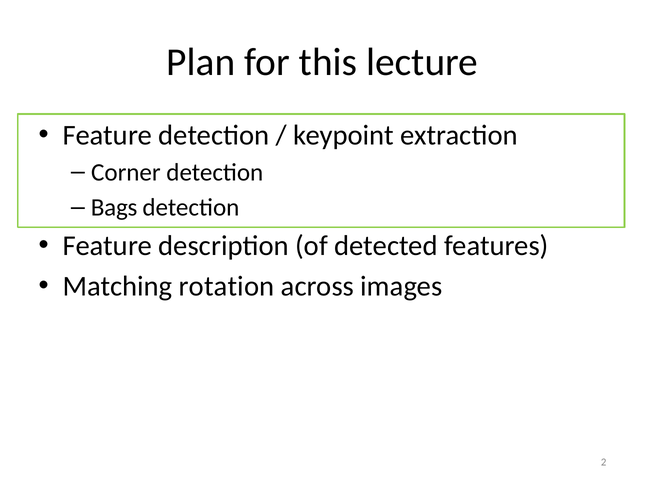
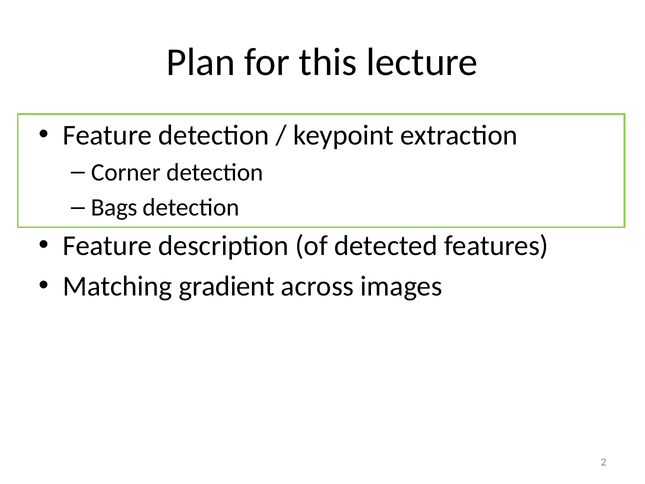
rotation: rotation -> gradient (227, 286)
